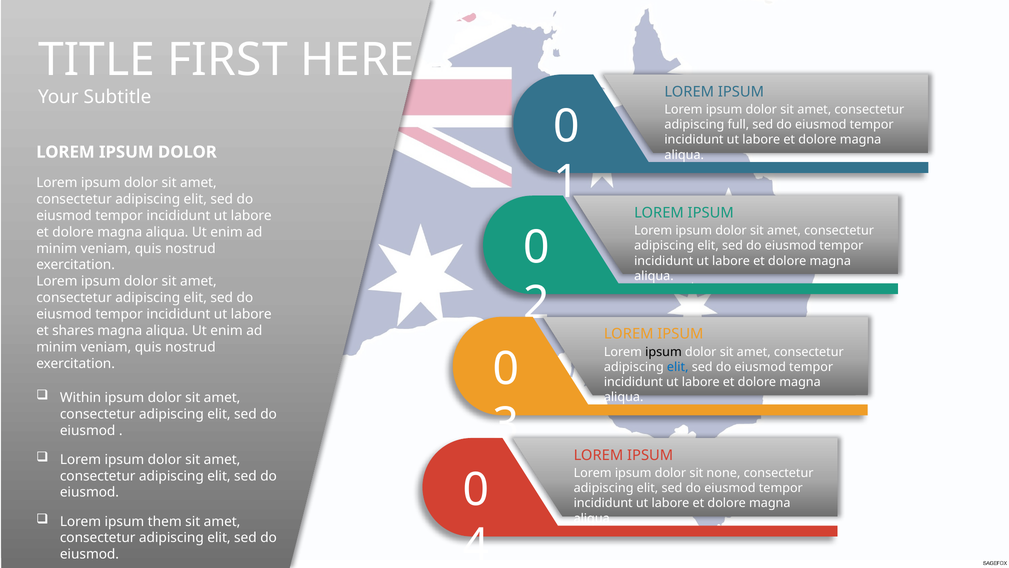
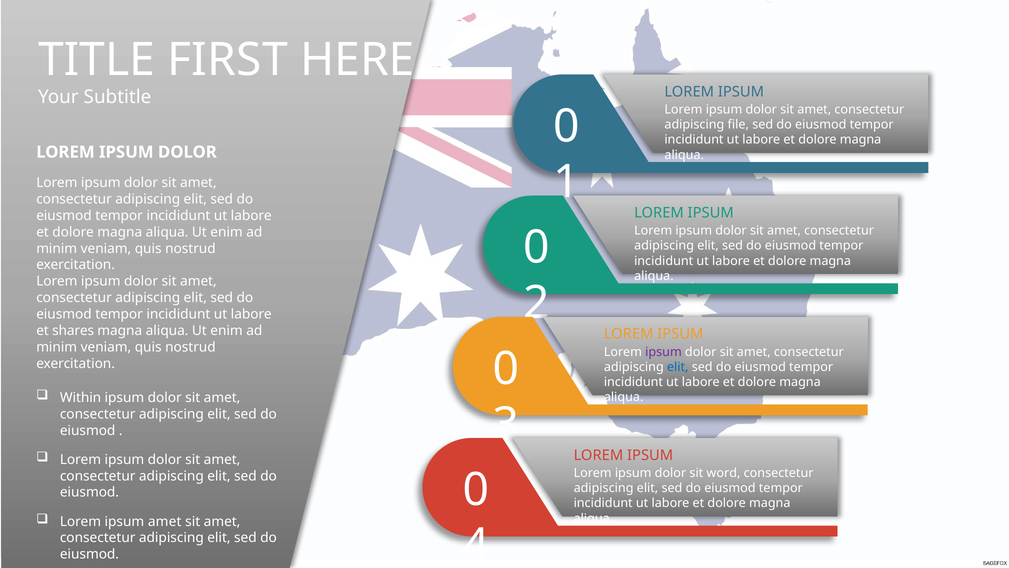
full: full -> file (738, 125)
ipsum colour: black -> purple (664, 352)
none: none -> word (723, 473)
ipsum them: them -> amet (165, 521)
